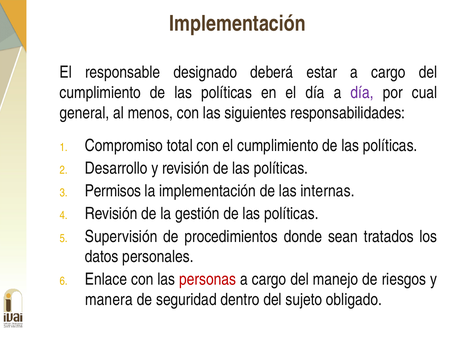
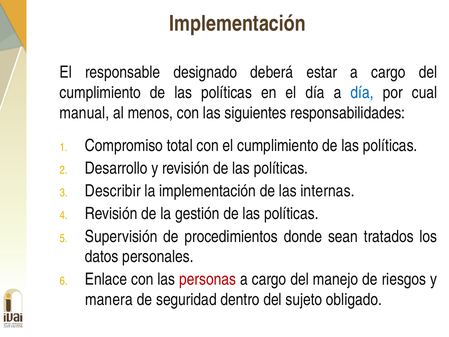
día colour: purple -> blue (362, 92)
general: general -> manual (84, 113)
Permisos: Permisos -> Describir (113, 191)
